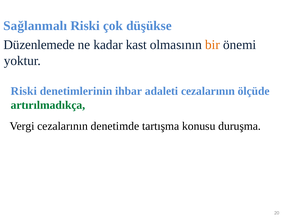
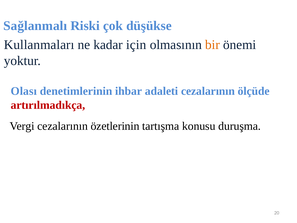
Düzenlemede: Düzenlemede -> Kullanmaları (39, 45)
kast: kast -> için (136, 45)
Riski: Riski -> Olası (24, 91)
artırılmadıkça colour: green -> red (48, 105)
denetimde: denetimde -> özetlerinin (115, 126)
